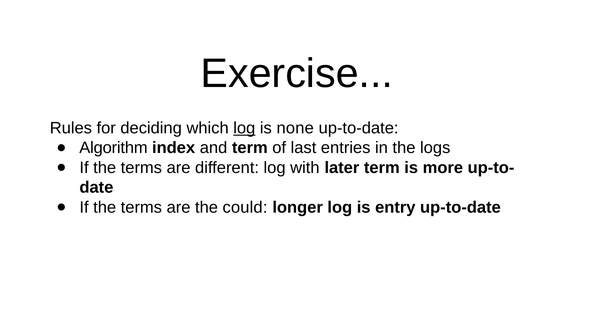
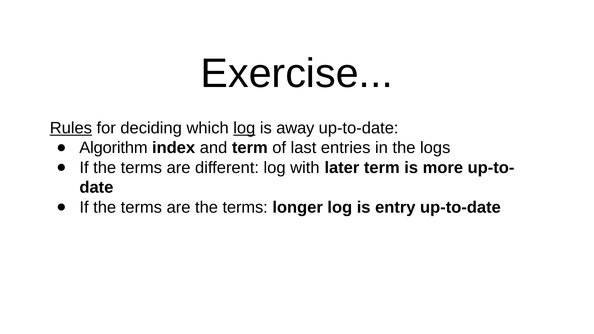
Rules underline: none -> present (71, 128)
none: none -> away (295, 128)
are the could: could -> terms (245, 207)
